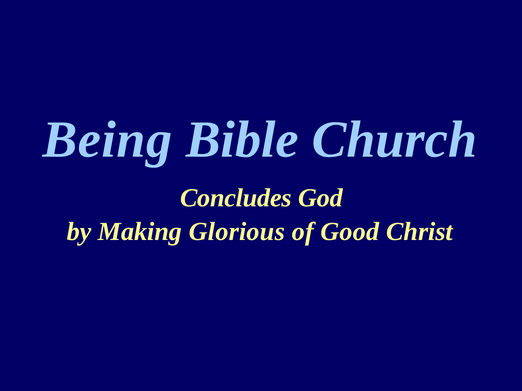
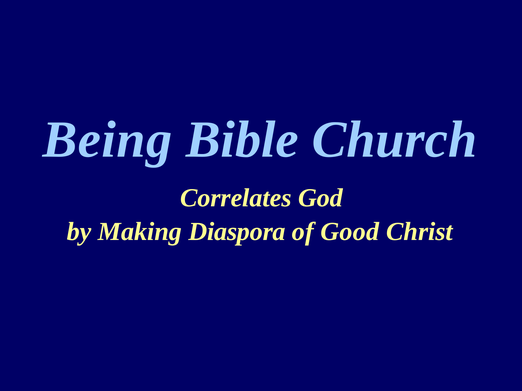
Concludes: Concludes -> Correlates (236, 198)
Glorious: Glorious -> Diaspora (237, 232)
